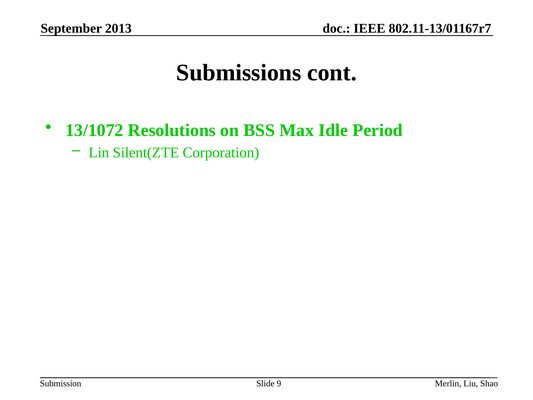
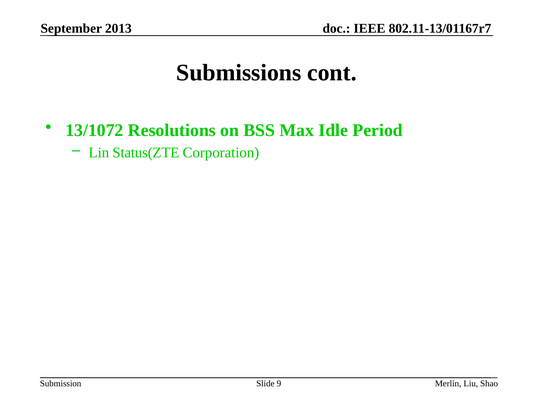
Silent(ZTE: Silent(ZTE -> Status(ZTE (146, 152)
